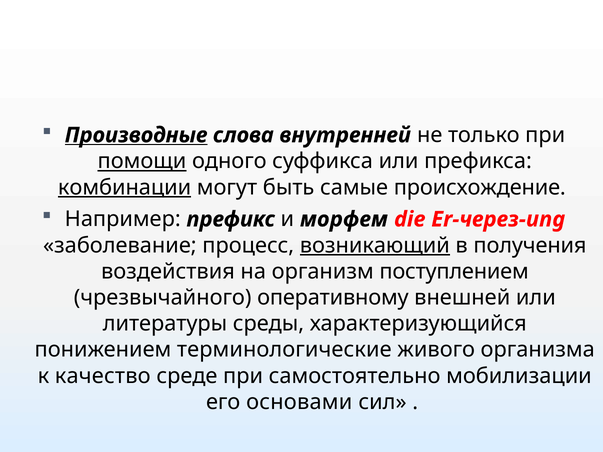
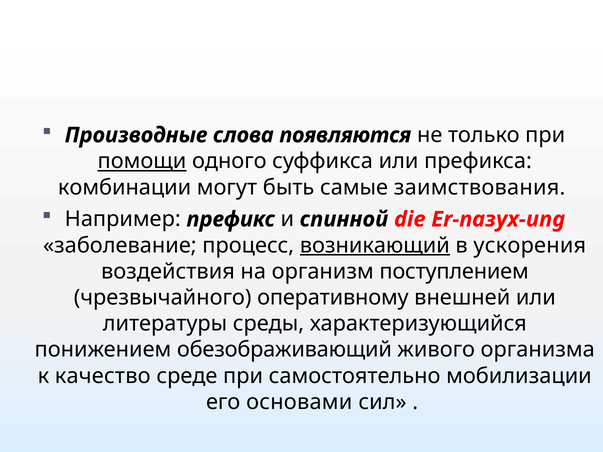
Производные underline: present -> none (136, 135)
внутренней: внутренней -> появляются (345, 135)
комбинации underline: present -> none (125, 187)
происхождение: происхождение -> заимствования (480, 187)
морфем: морфем -> спинной (344, 219)
Er-через-ung: Er-через-ung -> Er-пазух-ung (498, 219)
получения: получения -> ускорения (530, 246)
терминологические: терминологические -> обезображивающий (284, 350)
